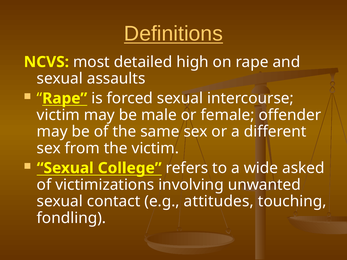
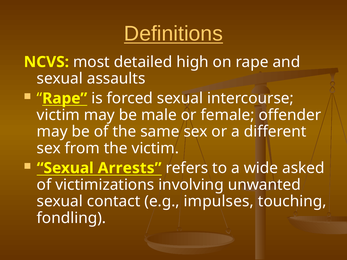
College: College -> Arrests (130, 168)
attitudes: attitudes -> impulses (219, 202)
